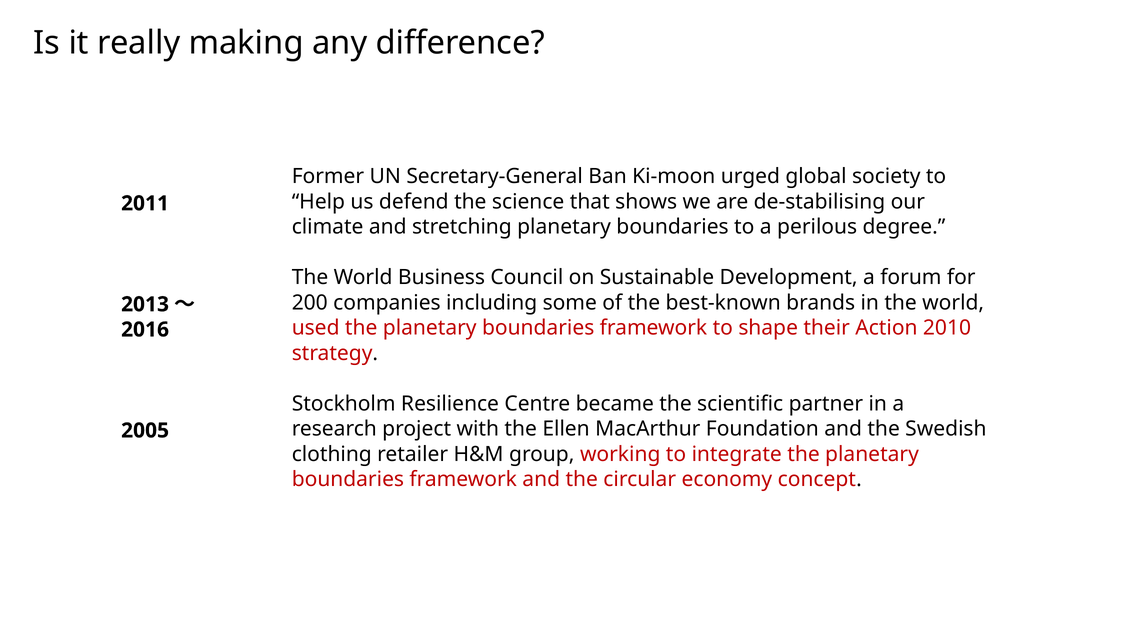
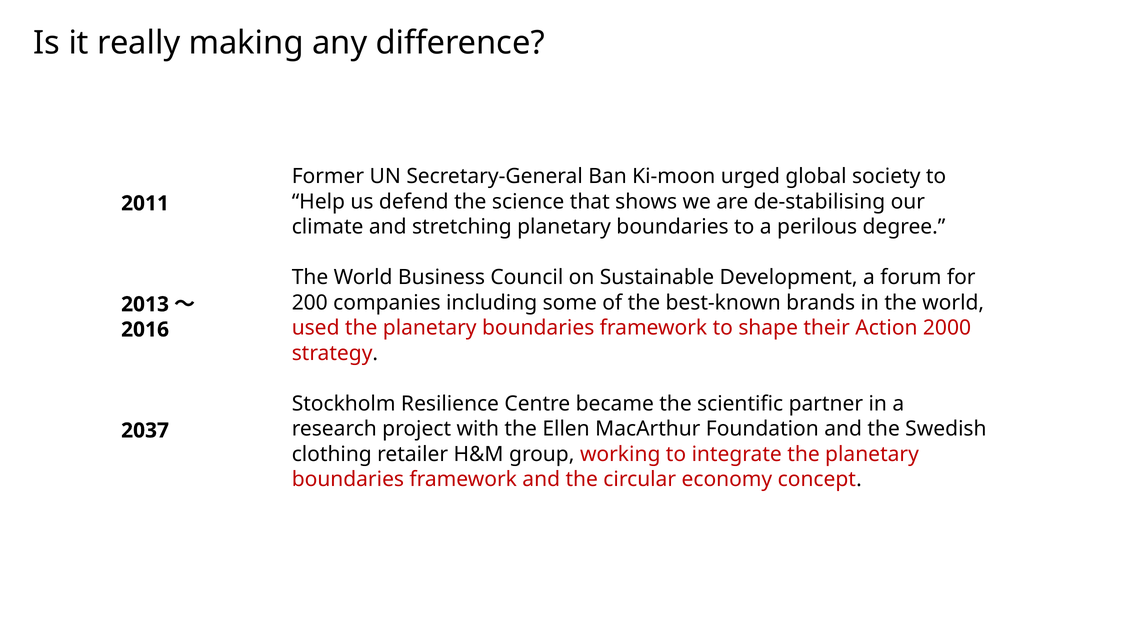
2010: 2010 -> 2000 (947, 328)
2005: 2005 -> 2037 (145, 430)
